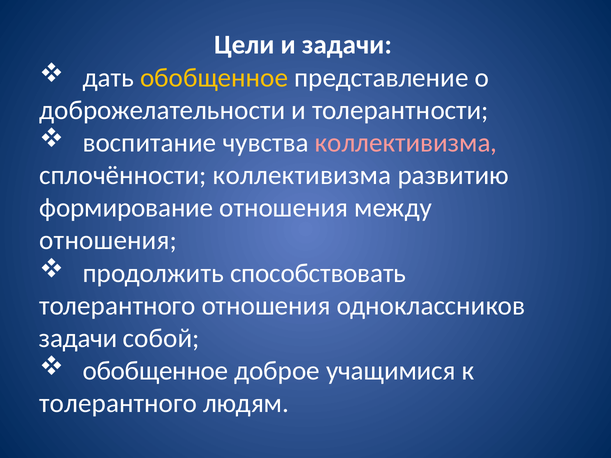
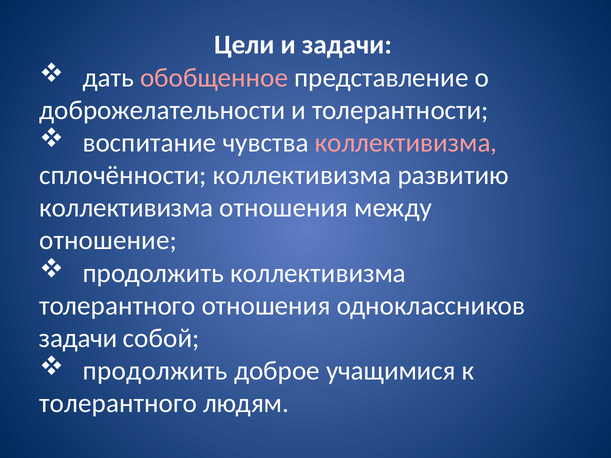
обобщенное colour: yellow -> pink (214, 78)
формирование: формирование -> коллективизма (126, 208)
отношения: отношения -> отношение (108, 241)
продолжить способствовать: способствовать -> коллективизма (318, 273)
обобщенное: обобщенное -> продолжить (155, 371)
